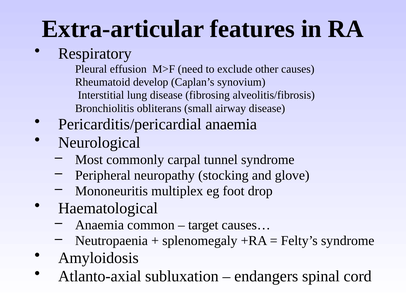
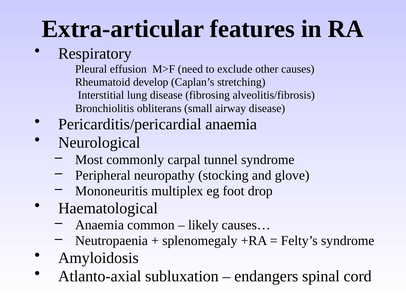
synovium: synovium -> stretching (241, 82)
target: target -> likely (203, 225)
